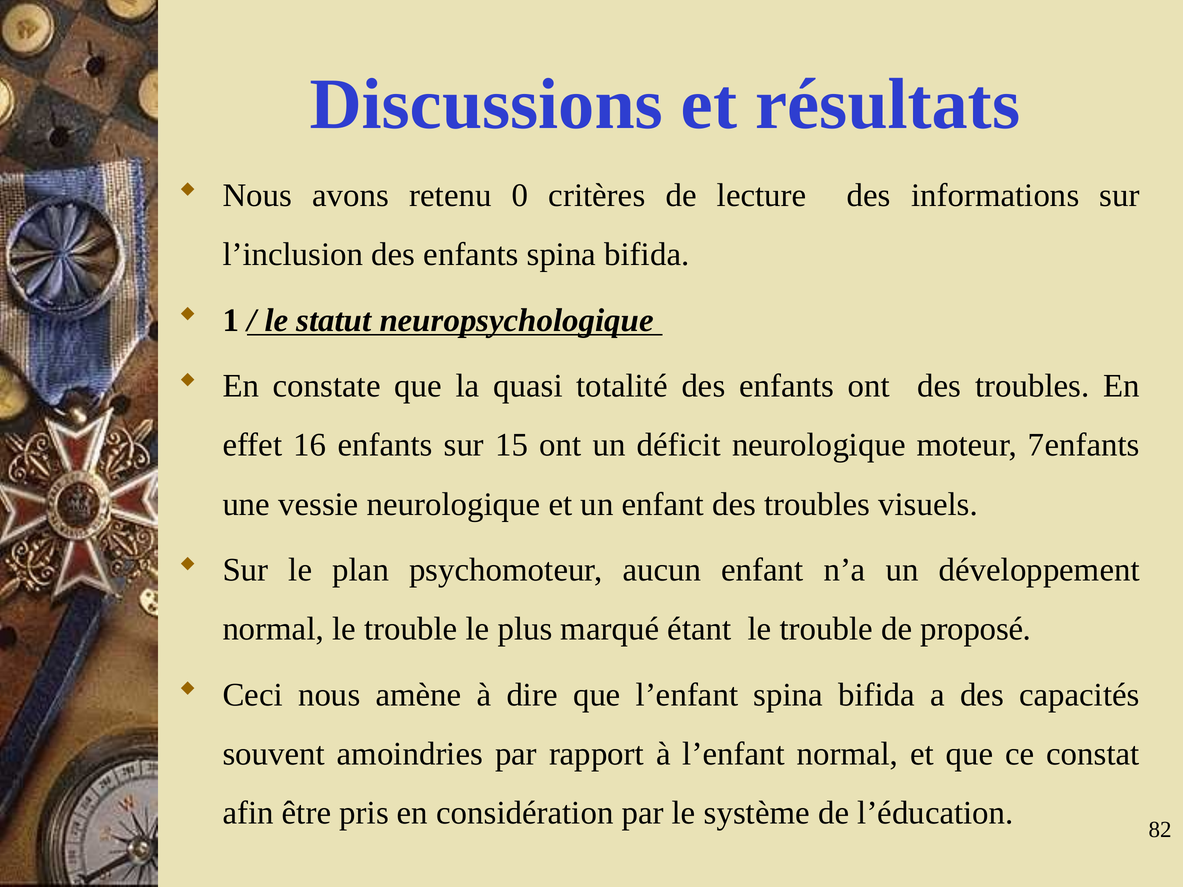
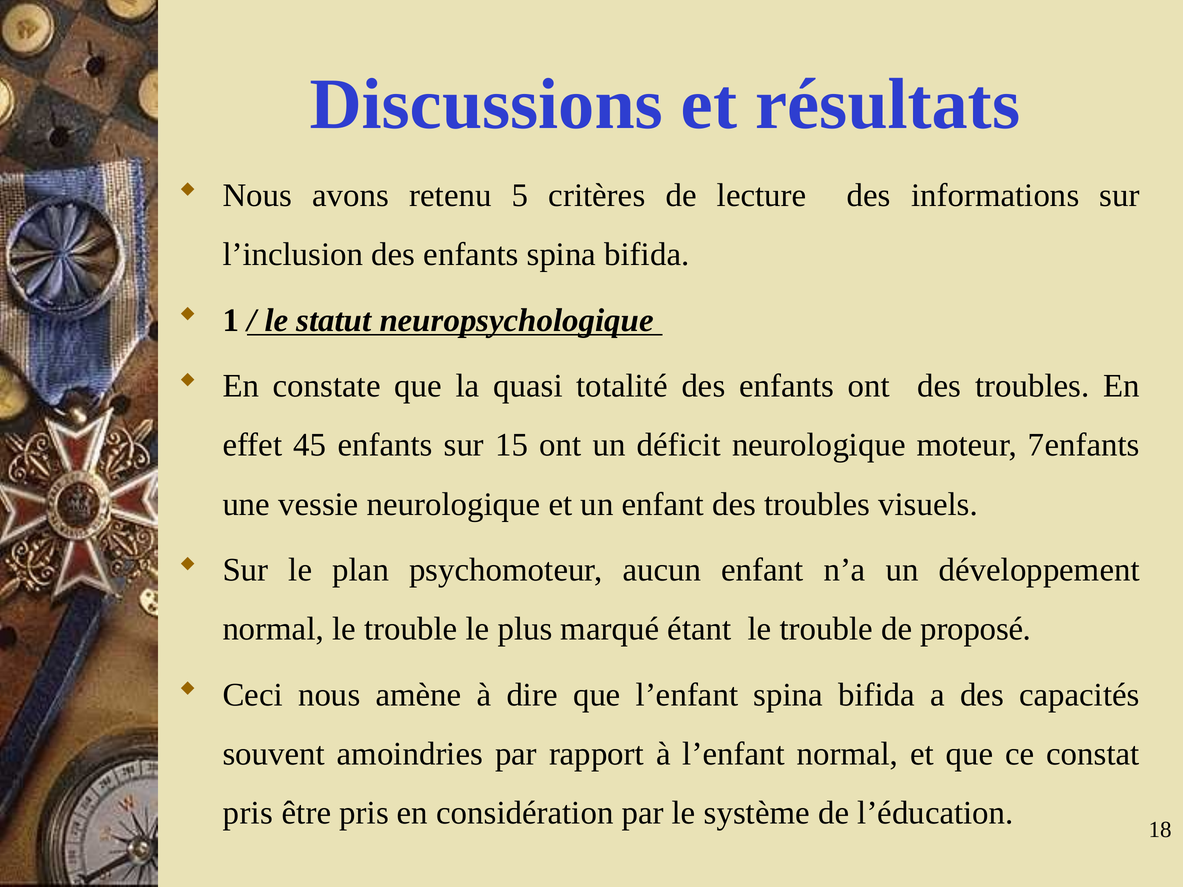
0: 0 -> 5 (520, 196)
16: 16 -> 45 (310, 445)
afin: afin -> pris (248, 813)
82: 82 -> 18 (1160, 830)
